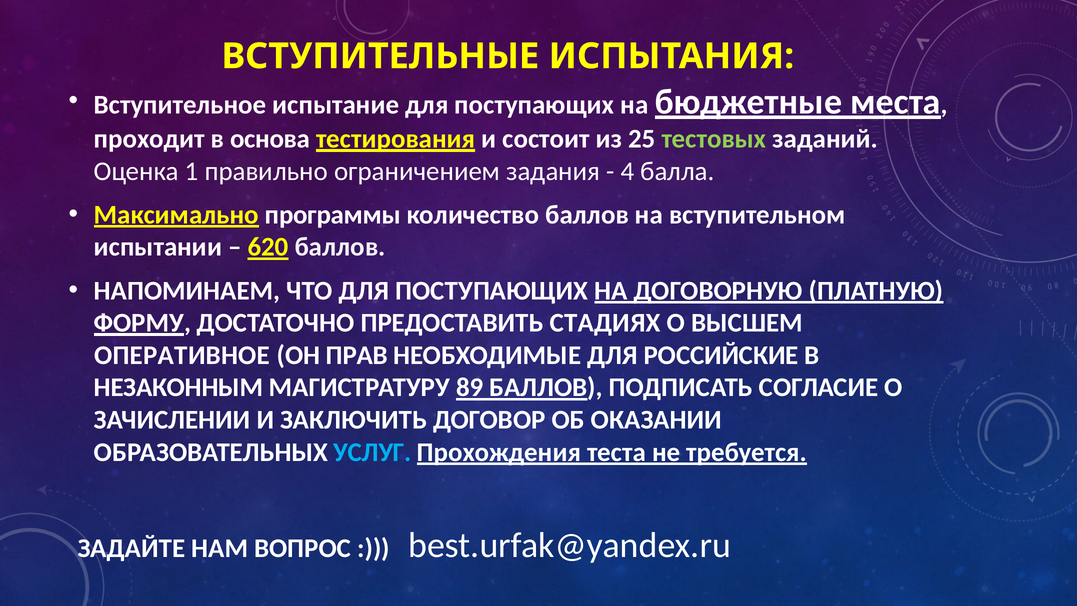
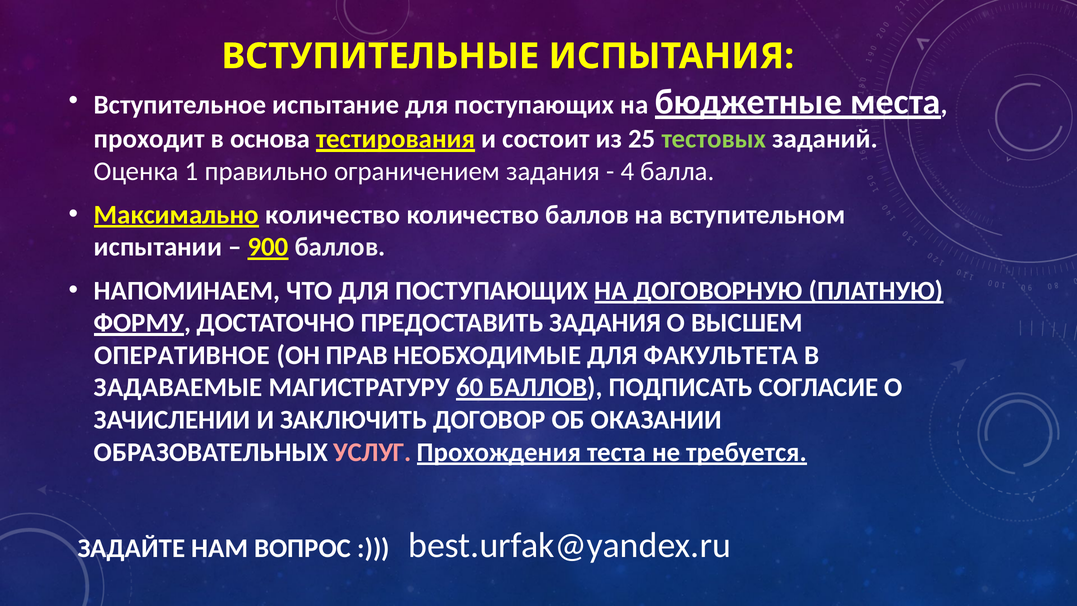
Максимально программы: программы -> количество (333, 215)
620: 620 -> 900 (268, 247)
ПРЕДОСТАВИТЬ СТАДИЯХ: СТАДИЯХ -> ЗАДАНИЯ (605, 323)
РОССИЙСКИЕ: РОССИЙСКИЕ -> ФАКУЛЬТЕТА (721, 355)
НЕЗАКОННЫМ: НЕЗАКОННЫМ -> ЗАДАВАЕМЫЕ (178, 387)
89: 89 -> 60 (470, 387)
УСЛУГ colour: light blue -> pink (372, 452)
